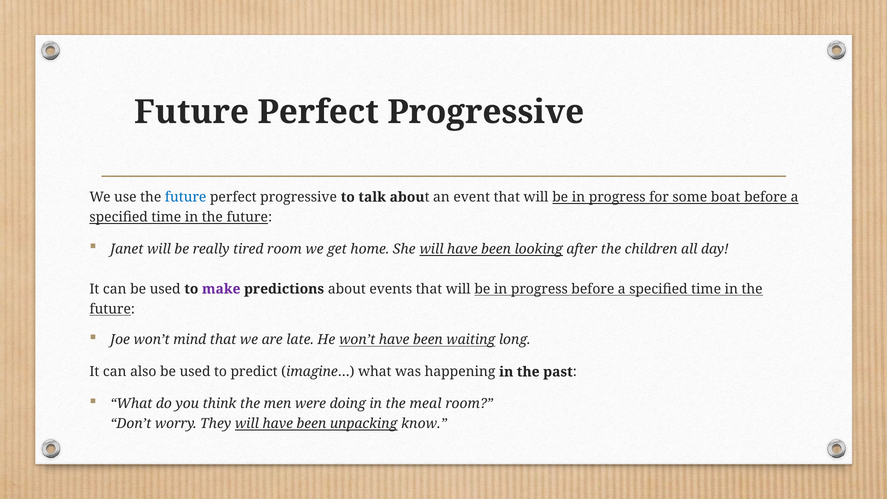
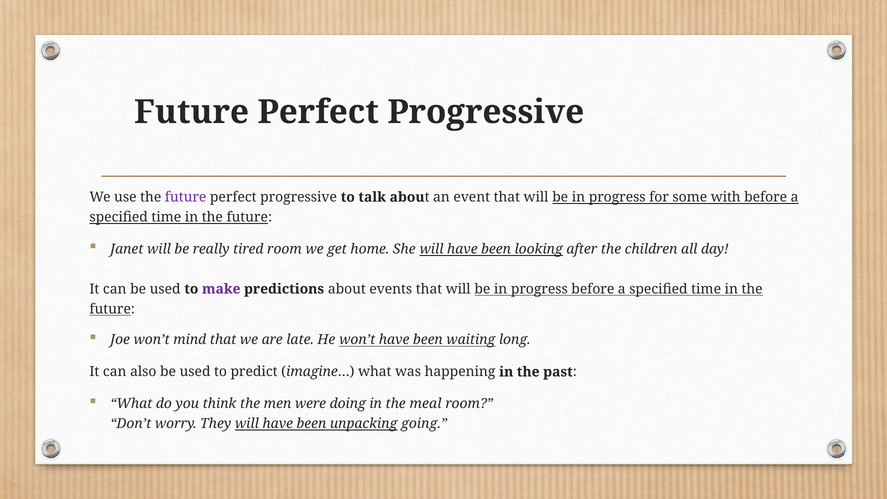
future colour: blue -> purple (186, 197)
boat: boat -> with (726, 197)
know: know -> going (424, 424)
